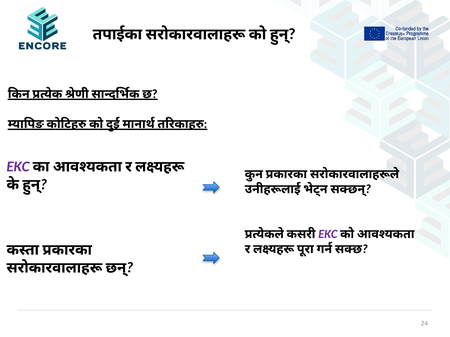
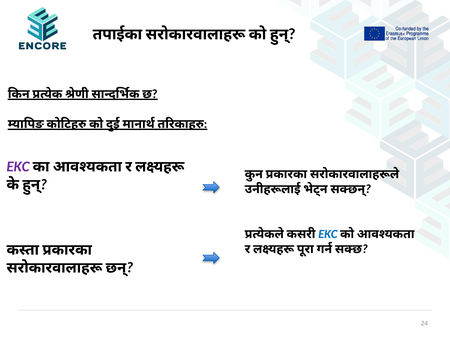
EKC colour: purple -> blue (328, 234)
